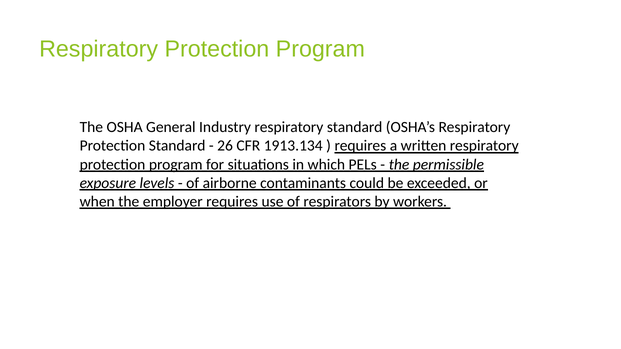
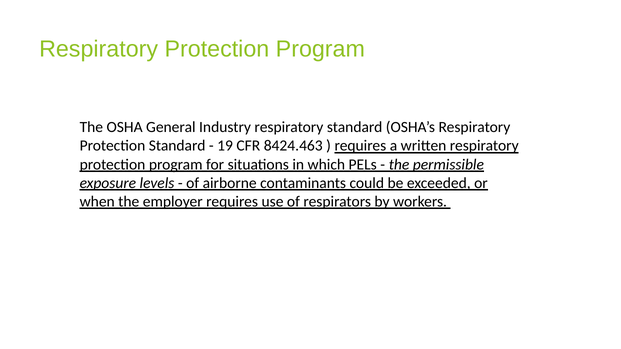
26: 26 -> 19 (225, 146)
1913.134: 1913.134 -> 8424.463 (293, 146)
